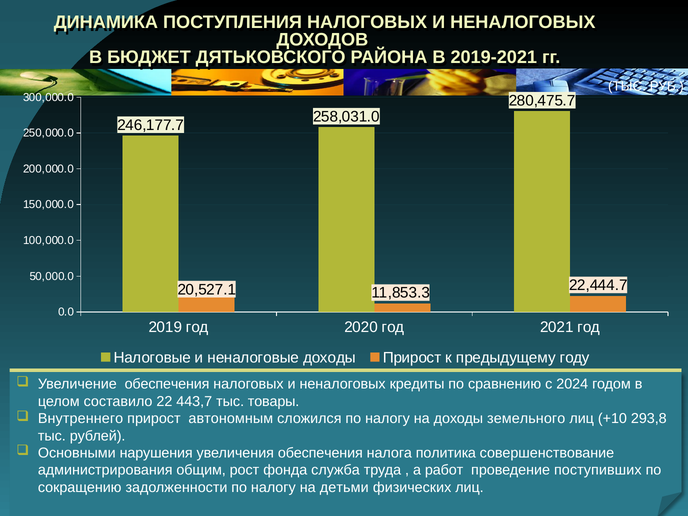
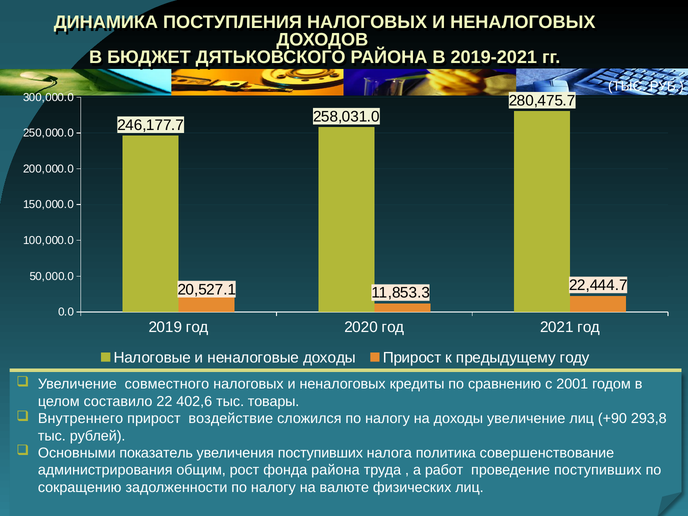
Увеличение обеспечения: обеспечения -> совместного (167, 384)
2024: 2024 -> 2001 (572, 384)
443,7: 443,7 -> 402,6 (194, 401)
автономным: автономным -> воздействие (231, 419)
доходы земельного: земельного -> увеличение (526, 419)
+10: +10 -> +90 (612, 419)
нарушения: нарушения -> показатель (156, 453)
увеличения обеспечения: обеспечения -> поступивших (320, 453)
фонда служба: служба -> района (335, 470)
детьми: детьми -> валюте (344, 487)
